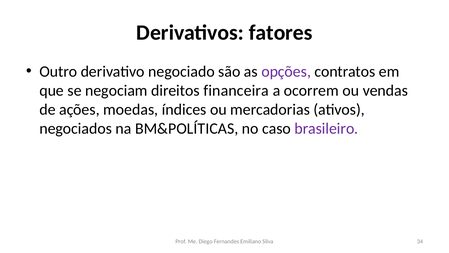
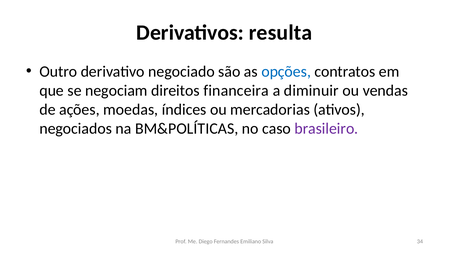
fatores: fatores -> resulta (281, 33)
opções colour: purple -> blue (286, 71)
ocorrem: ocorrem -> diminuir (311, 90)
